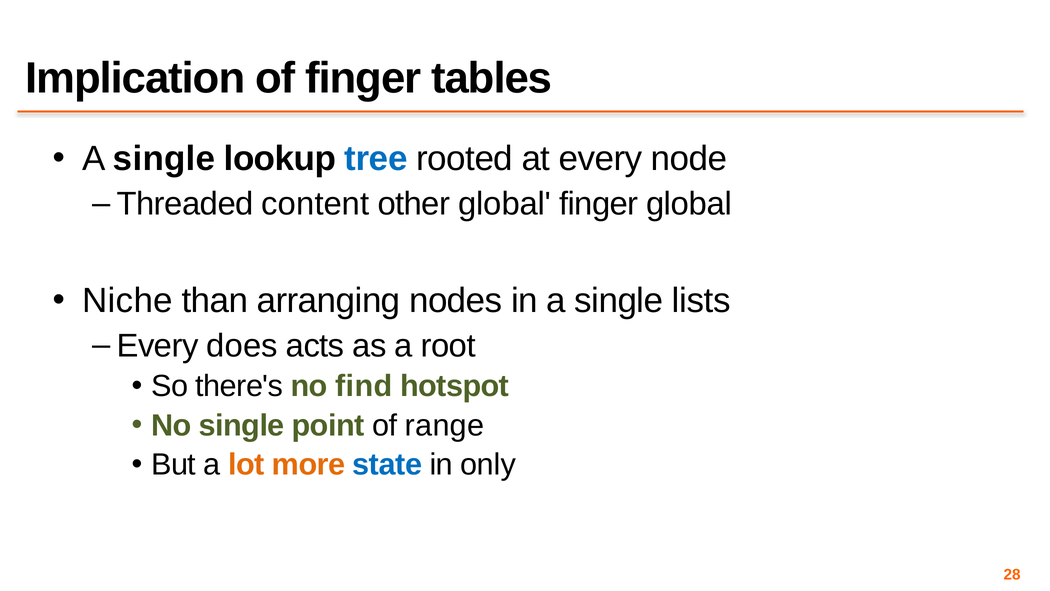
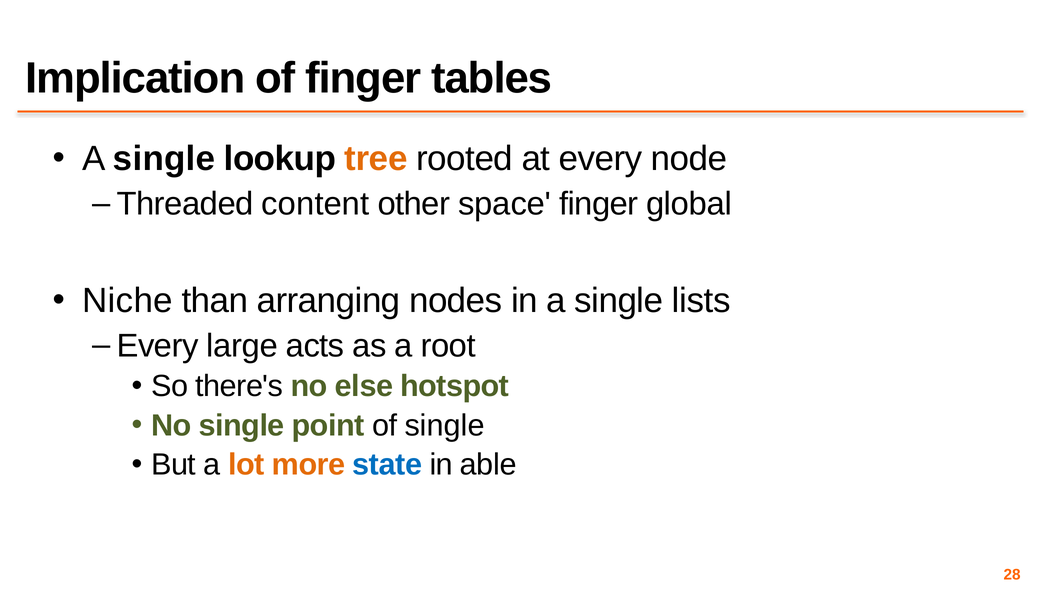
tree colour: blue -> orange (376, 159)
other global: global -> space (505, 204)
does: does -> large (242, 346)
find: find -> else (364, 386)
of range: range -> single (445, 425)
only: only -> able (488, 464)
